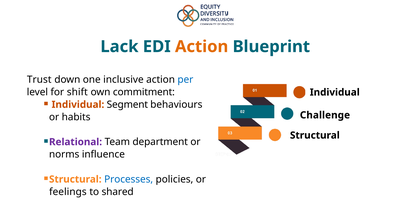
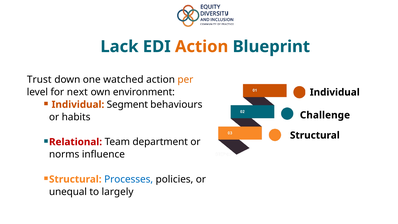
inclusive: inclusive -> watched (123, 80)
per colour: blue -> orange (185, 80)
shift: shift -> next (77, 92)
commitment: commitment -> environment (144, 92)
Relational colour: purple -> red (76, 142)
feelings: feelings -> unequal (68, 192)
shared: shared -> largely (118, 192)
